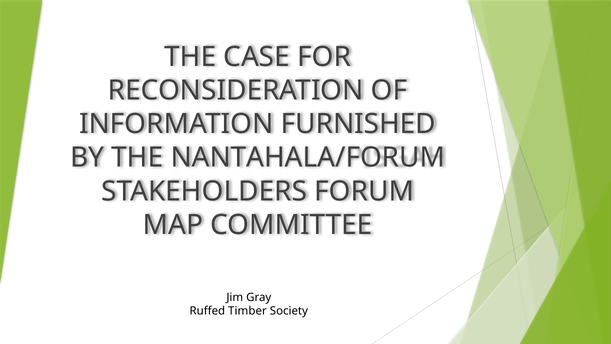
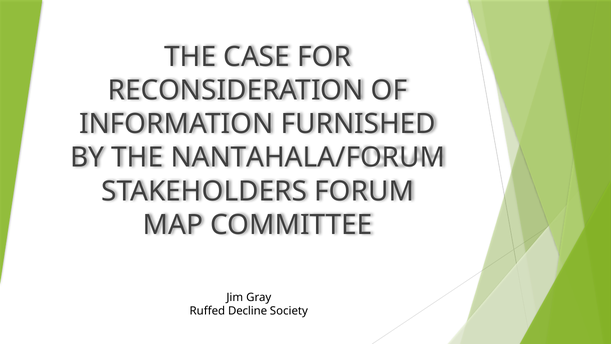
Timber: Timber -> Decline (248, 311)
